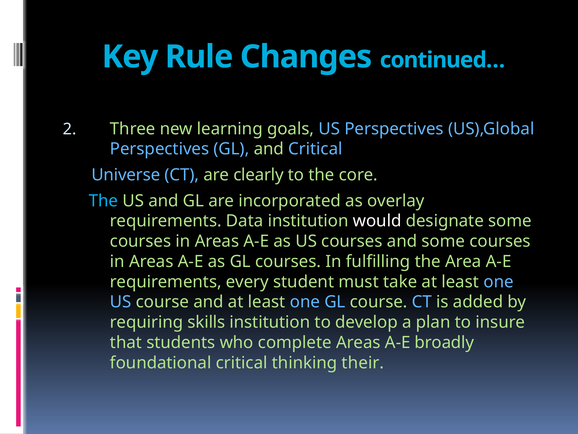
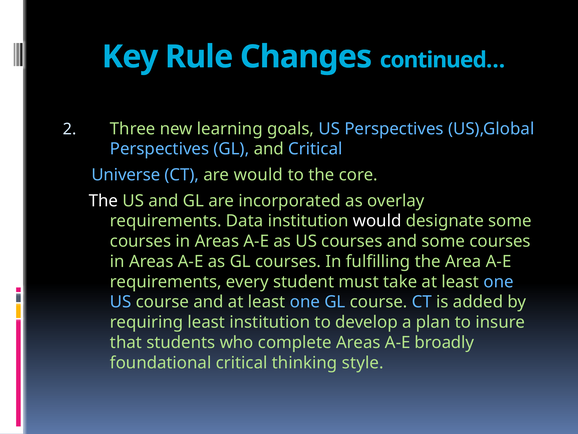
are clearly: clearly -> would (258, 175)
The colour: light blue -> white (103, 201)
requiring skills: skills -> least (206, 322)
their: their -> style (363, 362)
